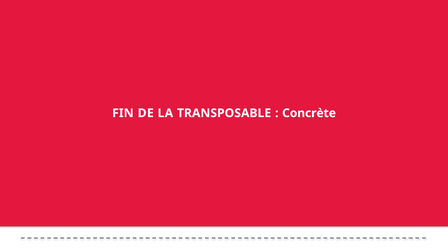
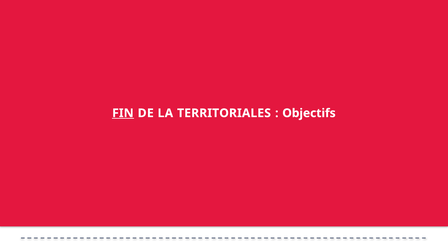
FIN underline: none -> present (123, 113)
TRANSPOSABLE: TRANSPOSABLE -> TERRITORIALES (224, 113)
Concrète: Concrète -> Objectifs (309, 113)
